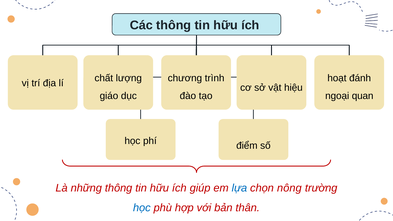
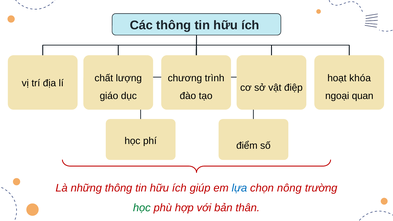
đánh: đánh -> khóa (360, 78)
hiệu: hiệu -> điệp (293, 88)
học colour: blue -> green (142, 208)
